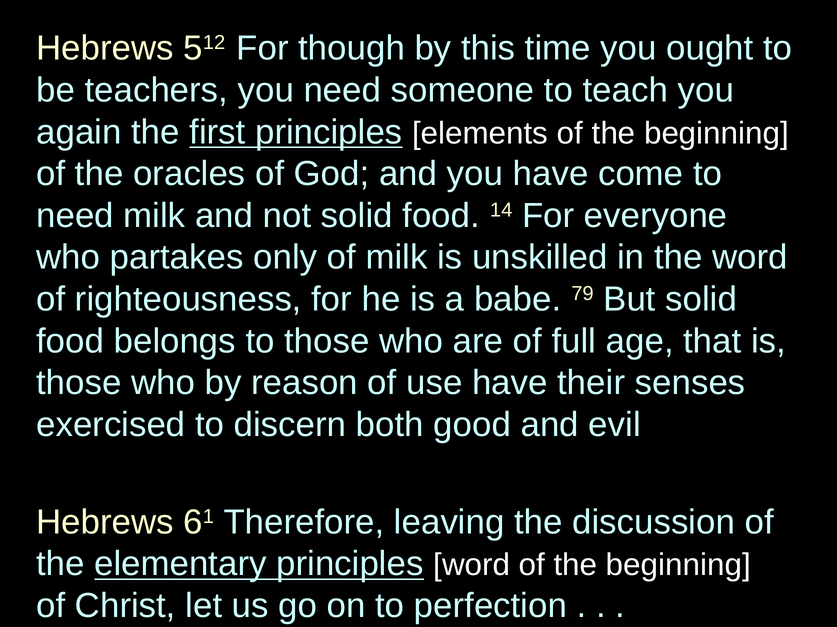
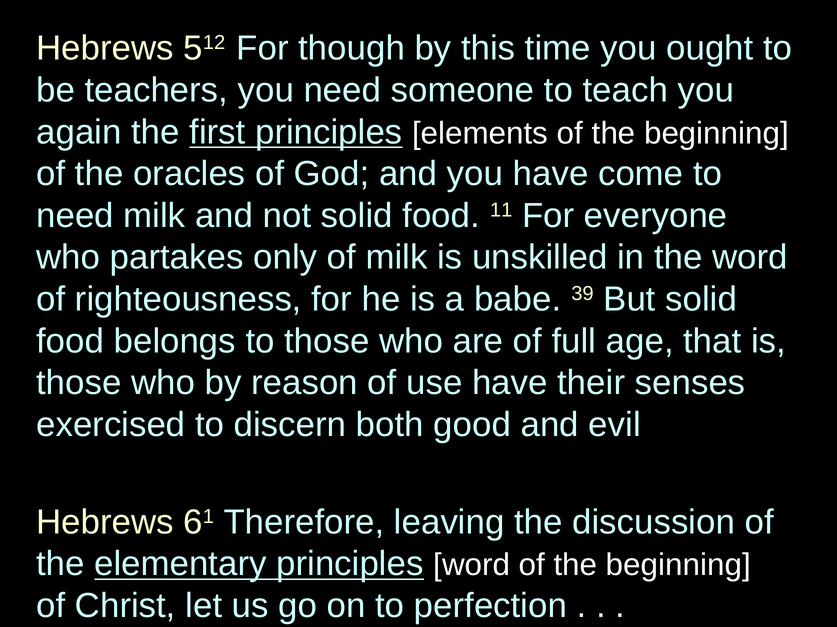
14: 14 -> 11 (501, 210)
79: 79 -> 39 (582, 294)
